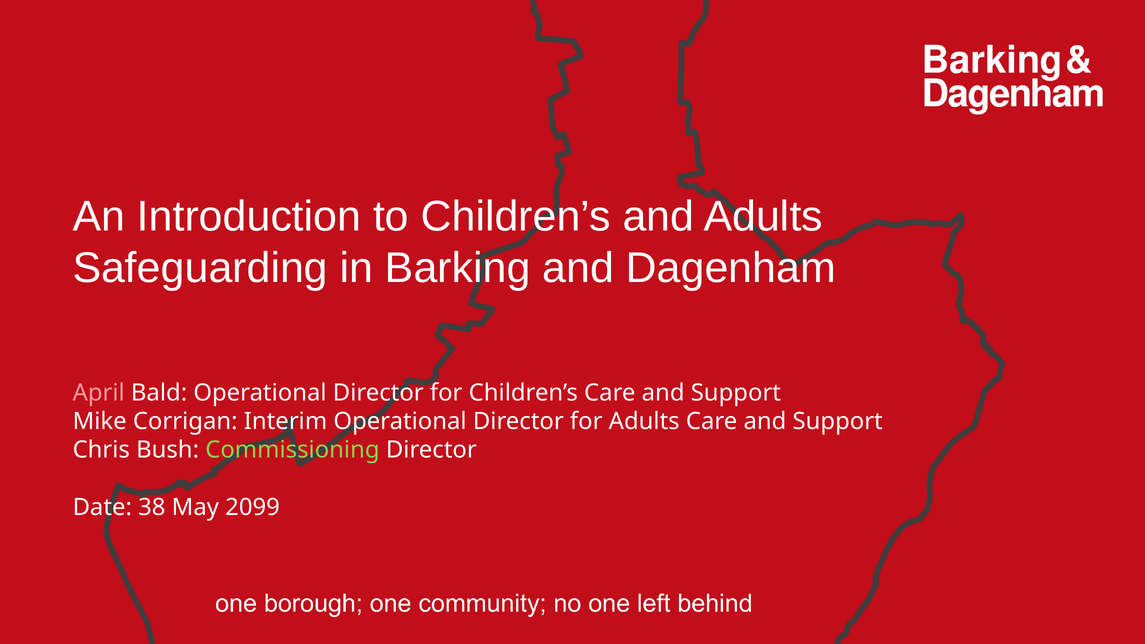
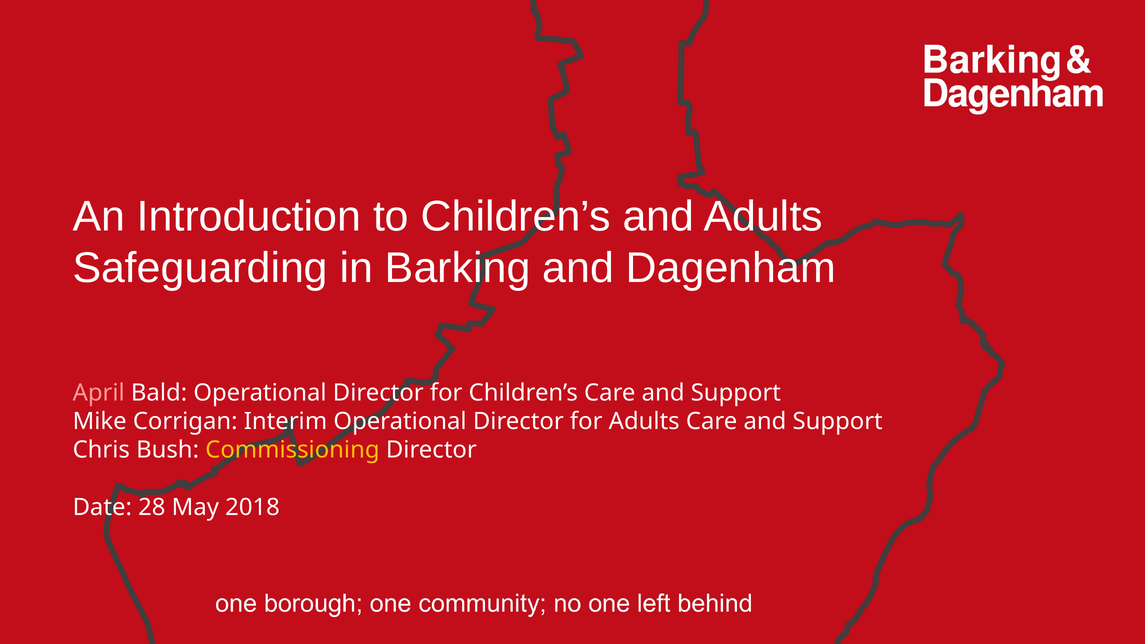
Commissioning colour: light green -> yellow (292, 450)
38: 38 -> 28 (152, 507)
2099: 2099 -> 2018 (253, 507)
